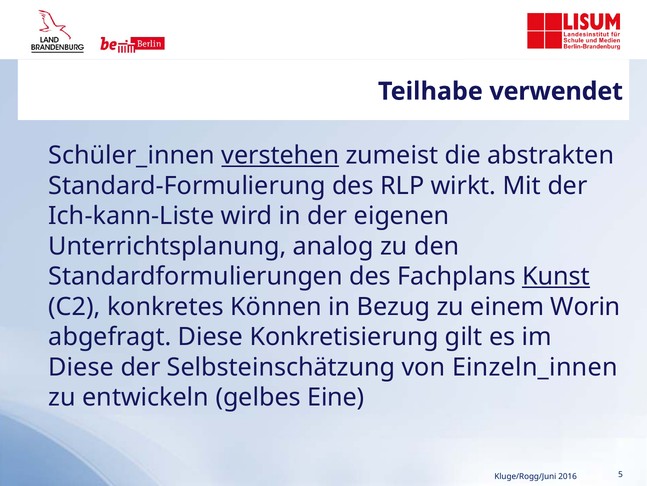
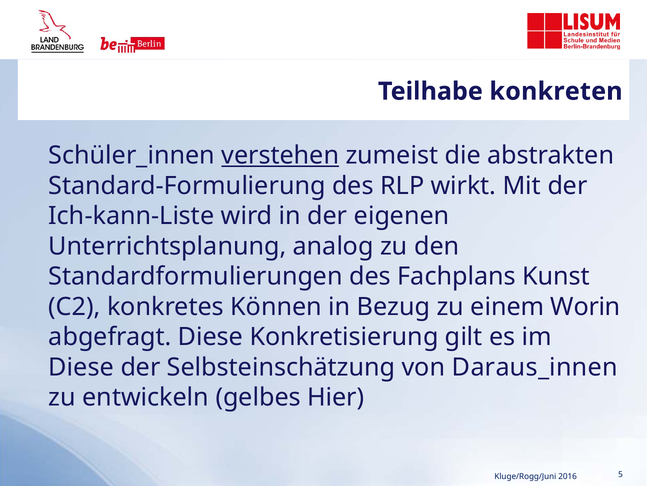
verwendet: verwendet -> konkreten (556, 91)
Kunst underline: present -> none (556, 276)
Einzeln_innen: Einzeln_innen -> Daraus_innen (535, 367)
Eine: Eine -> Hier (336, 397)
